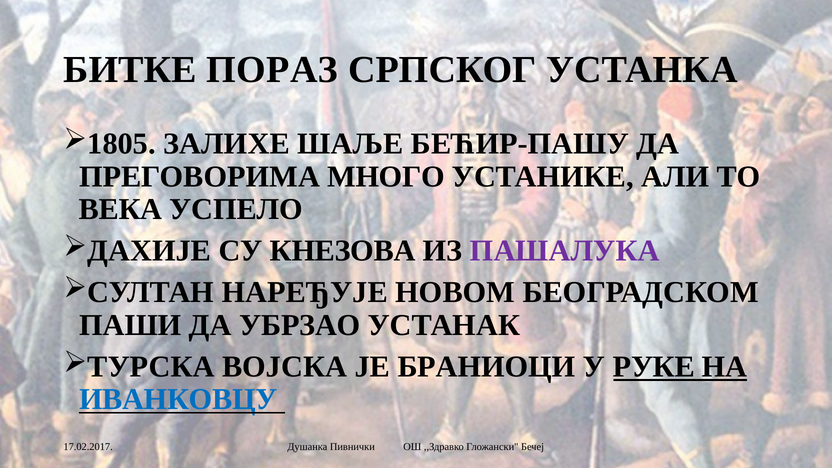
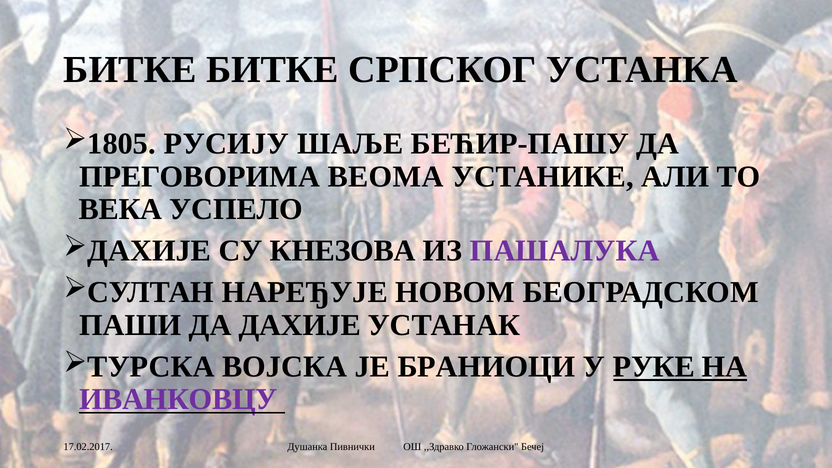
БИТКЕ ПОРАЗ: ПОРАЗ -> БИТКЕ (273, 70)
ЗАЛИХЕ: ЗАЛИХЕ -> РУСИЈУ (226, 144)
МНОГО: МНОГО -> ВЕОМА (386, 177)
УБРЗАО: УБРЗАО -> ДАХИЈЕ (300, 325)
ИВАНКОВЦУ colour: blue -> purple (178, 399)
